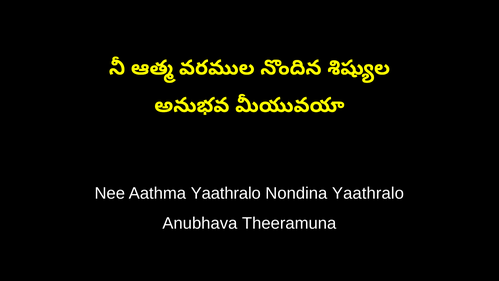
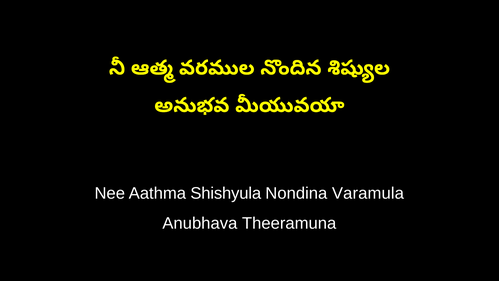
Aathma Yaathralo: Yaathralo -> Shishyula (226, 193)
Nondina Yaathralo: Yaathralo -> Varamula (368, 193)
